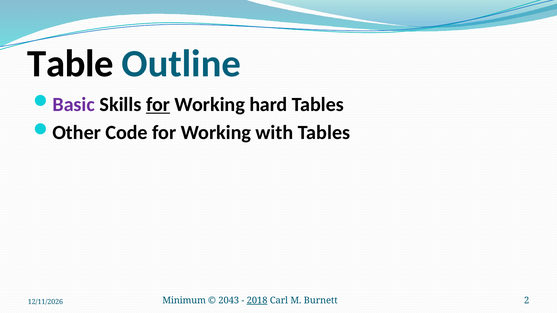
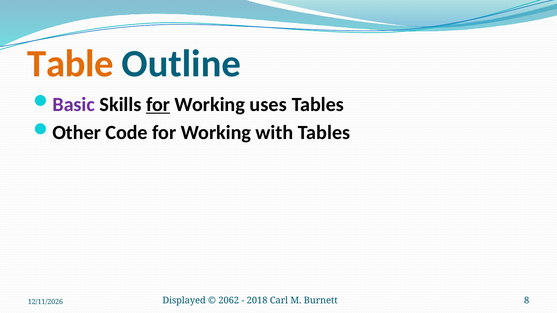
Table colour: black -> orange (70, 64)
hard: hard -> uses (268, 105)
Minimum: Minimum -> Displayed (184, 301)
2043: 2043 -> 2062 (229, 301)
2018 underline: present -> none (257, 301)
2: 2 -> 8 (527, 301)
